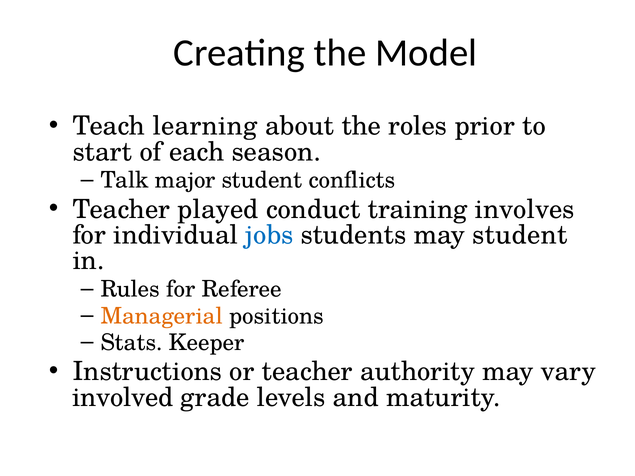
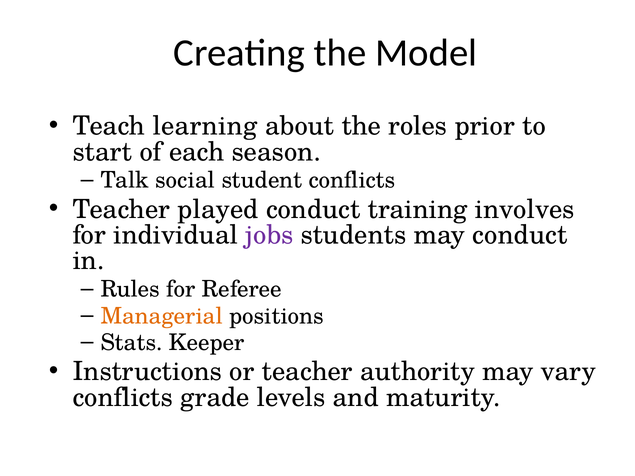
major: major -> social (185, 180)
jobs colour: blue -> purple (269, 235)
may student: student -> conduct (520, 235)
involved: involved -> conflicts (123, 398)
